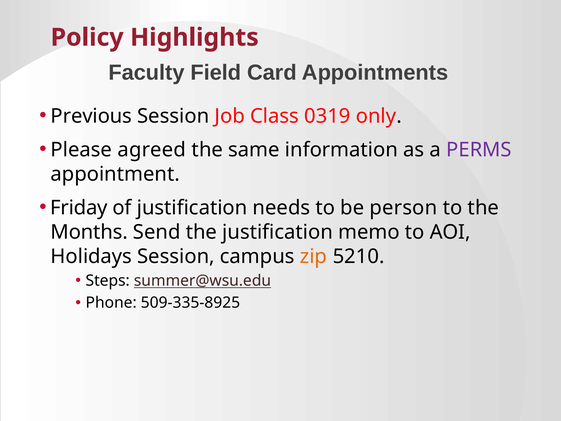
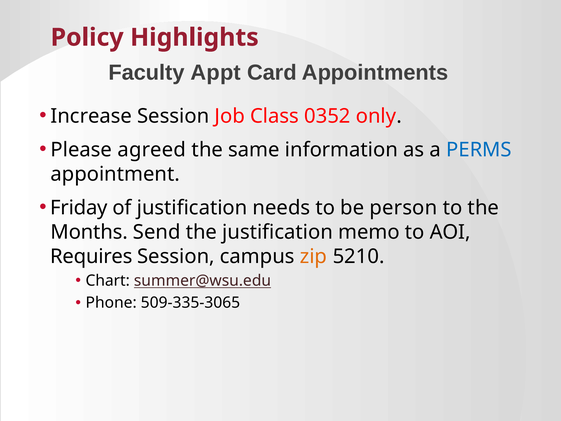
Field: Field -> Appt (216, 73)
Previous: Previous -> Increase (91, 116)
0319: 0319 -> 0352 (327, 116)
PERMS colour: purple -> blue (479, 150)
Holidays: Holidays -> Requires (91, 256)
Steps: Steps -> Chart (108, 280)
509-335-8925: 509-335-8925 -> 509-335-3065 (190, 302)
